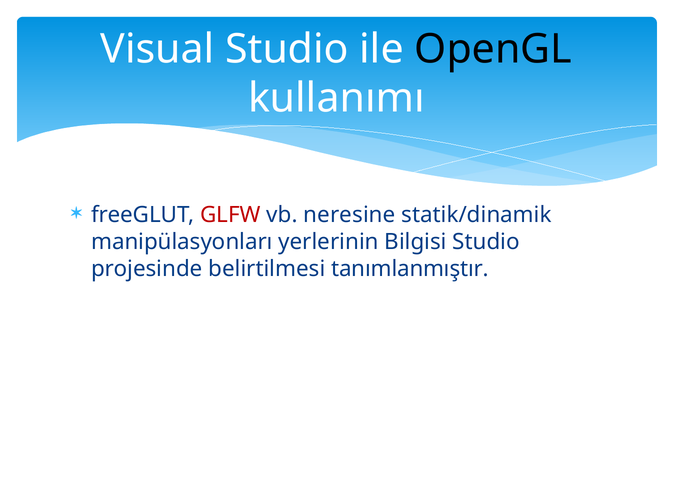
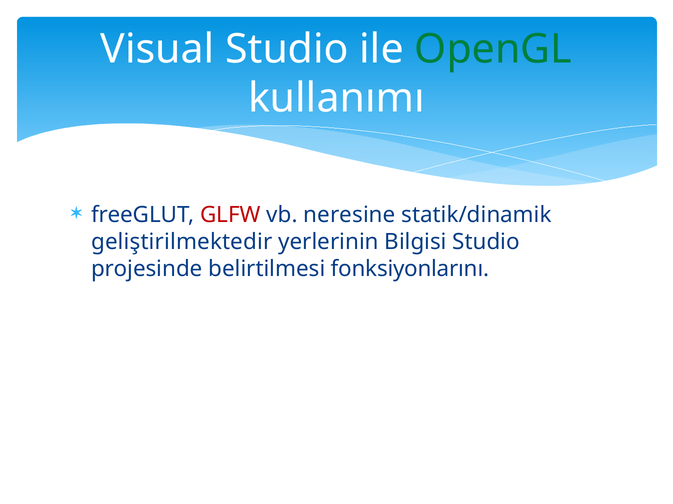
OpenGL colour: black -> green (493, 49)
manipülasyonları: manipülasyonları -> geliştirilmektedir (182, 242)
tanımlanmıştır: tanımlanmıştır -> fonksiyonlarını (410, 269)
